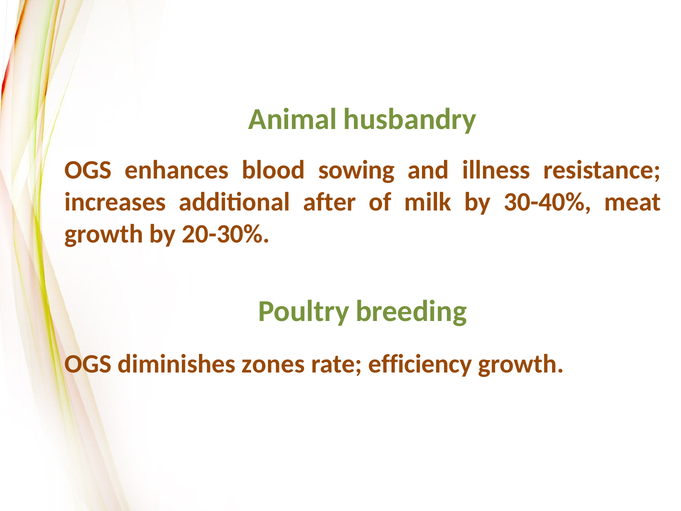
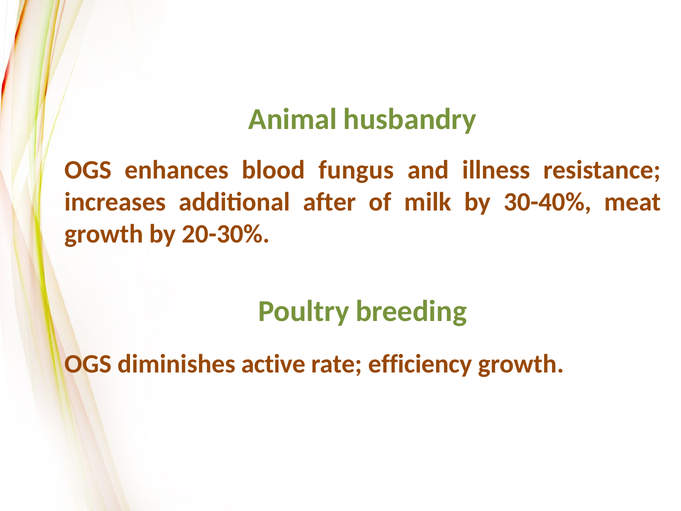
sowing: sowing -> fungus (356, 170)
zones: zones -> active (273, 364)
